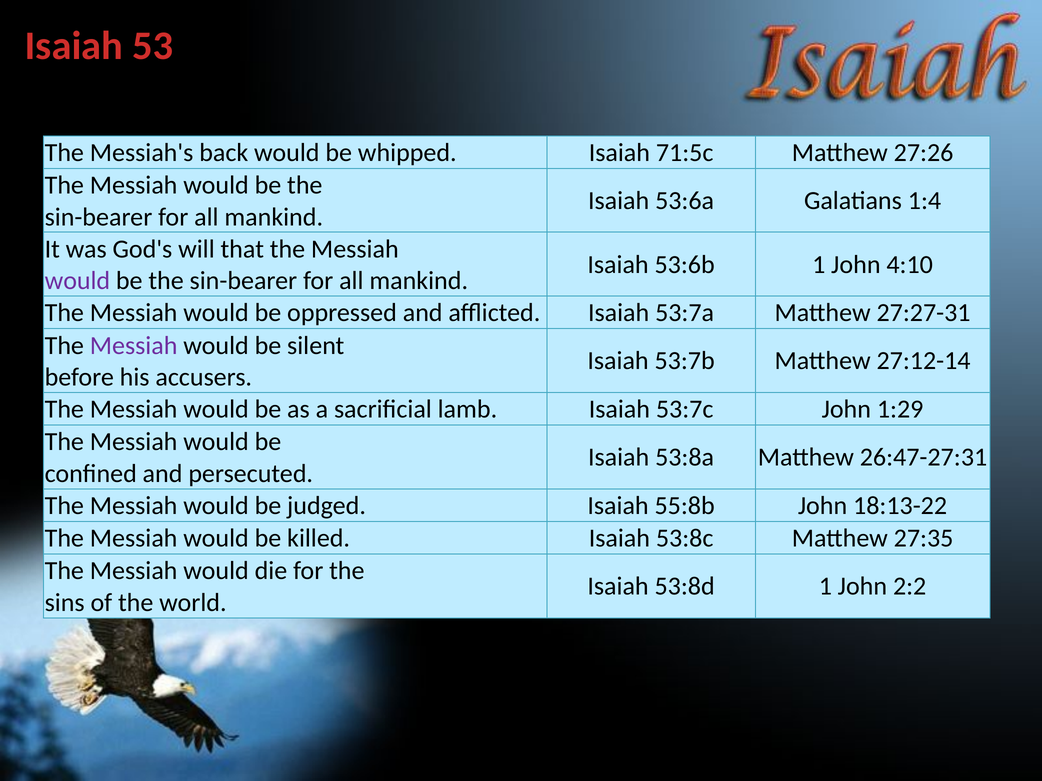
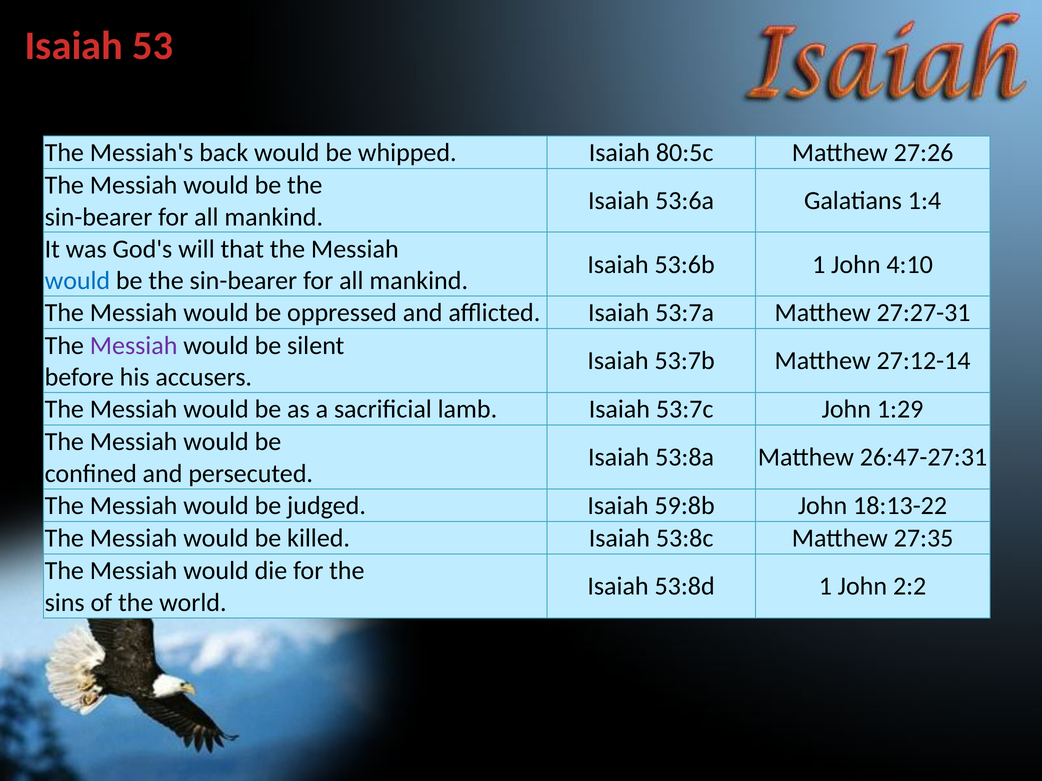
71:5c: 71:5c -> 80:5c (685, 153)
would colour: purple -> blue (77, 281)
55:8b: 55:8b -> 59:8b (685, 506)
